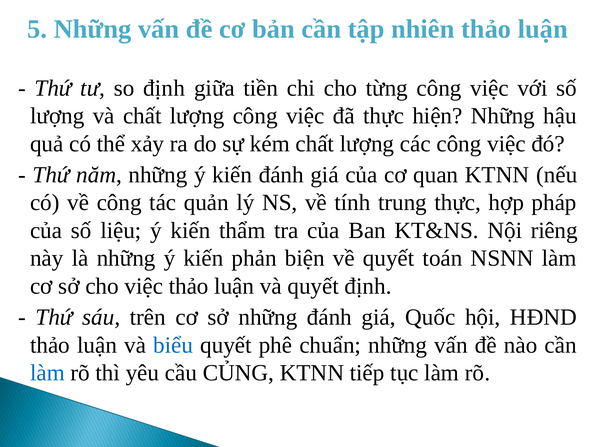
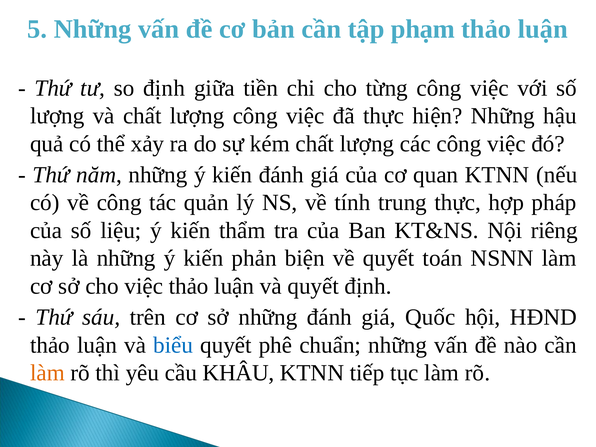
nhiên: nhiên -> phạm (423, 29)
làm colour: blue -> orange (47, 373)
CỦNG: CỦNG -> KHÂU (238, 373)
